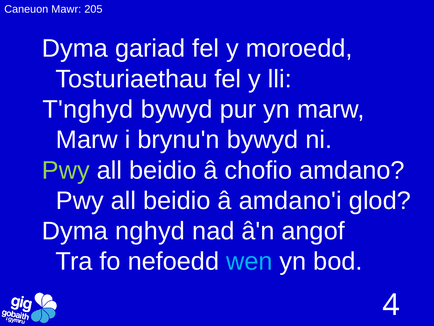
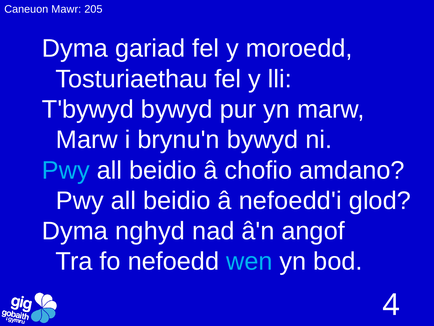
T'nghyd: T'nghyd -> T'bywyd (88, 109)
Pwy colour: light green -> light blue (66, 170)
amdano'i: amdano'i -> nefoedd'i (290, 200)
